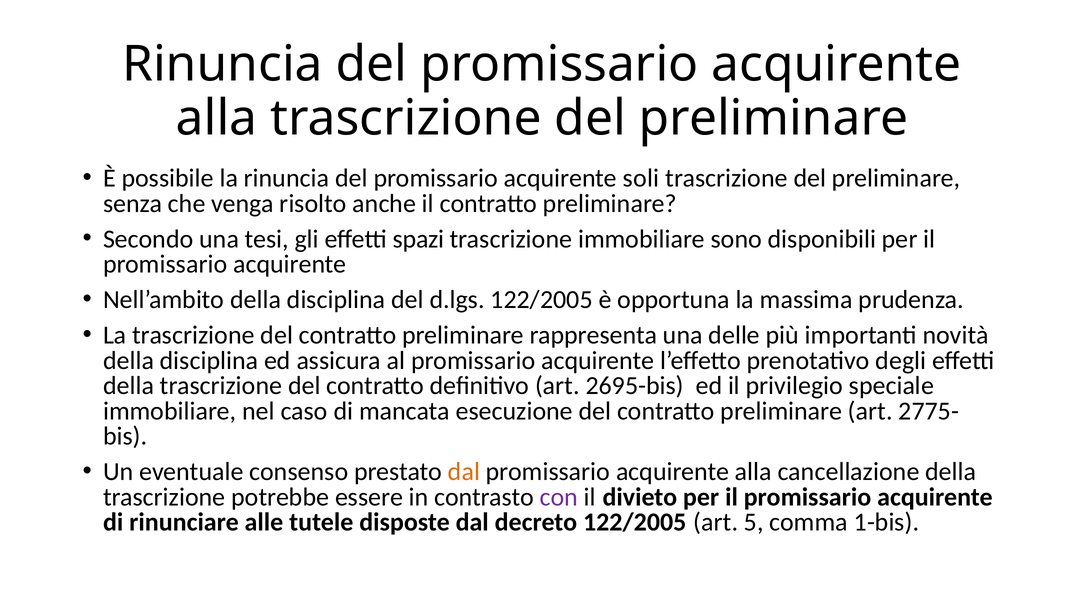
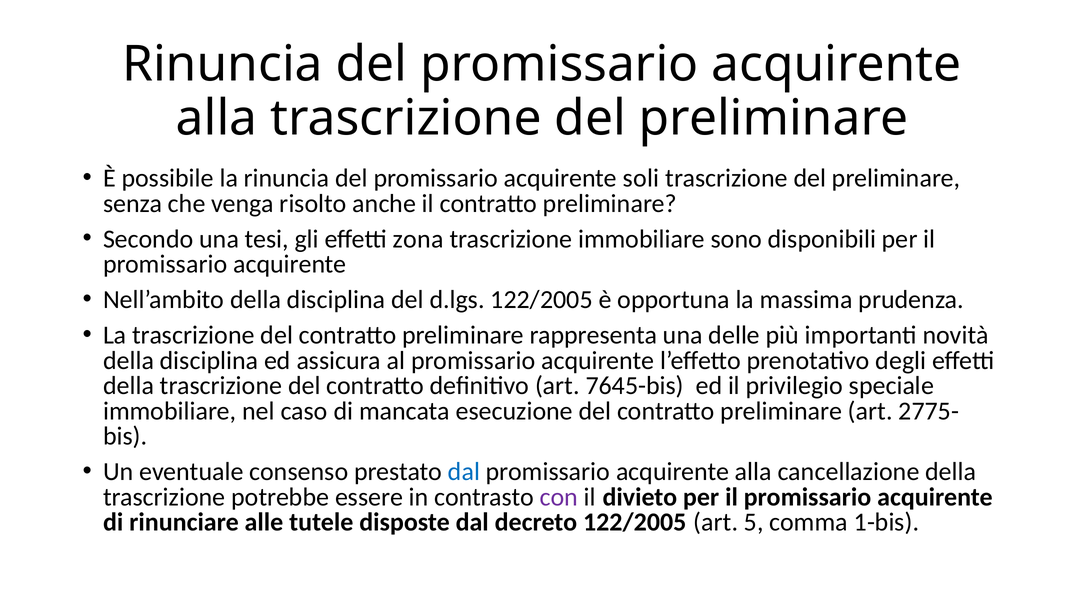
spazi: spazi -> zona (418, 239)
2695-bis: 2695-bis -> 7645-bis (635, 385)
dal colour: orange -> blue (464, 471)
